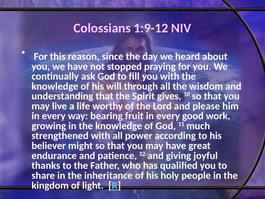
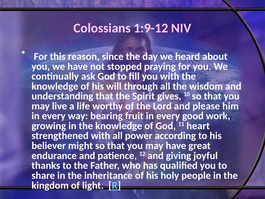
much: much -> heart (198, 126)
